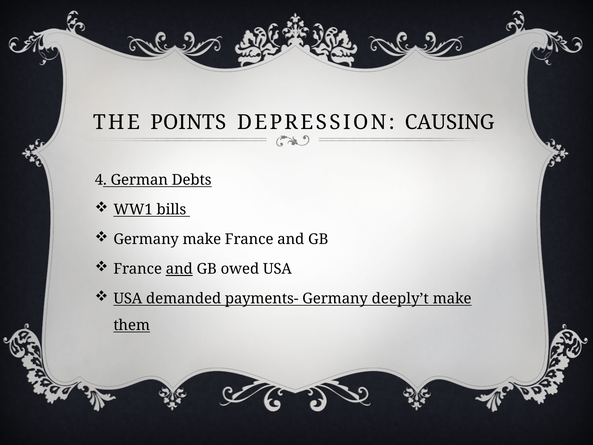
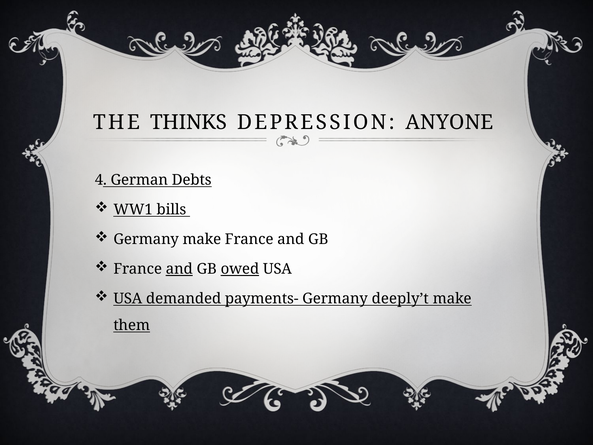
POINTS: POINTS -> THINKS (189, 122)
CAUSING: CAUSING -> ANYONE (449, 122)
owed underline: none -> present (240, 269)
